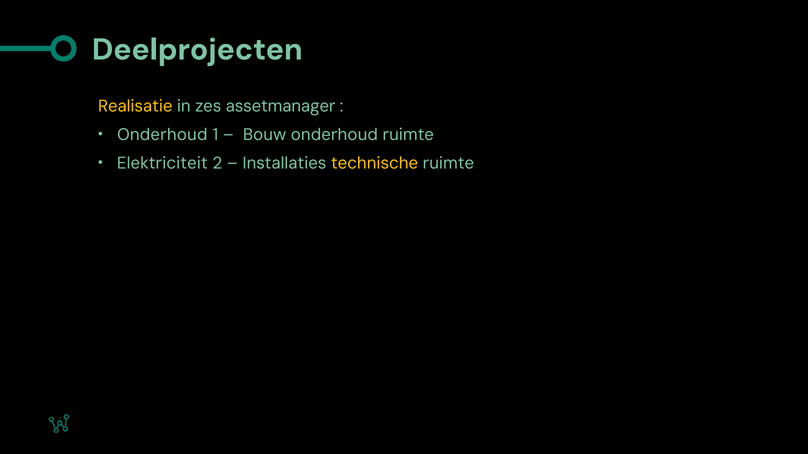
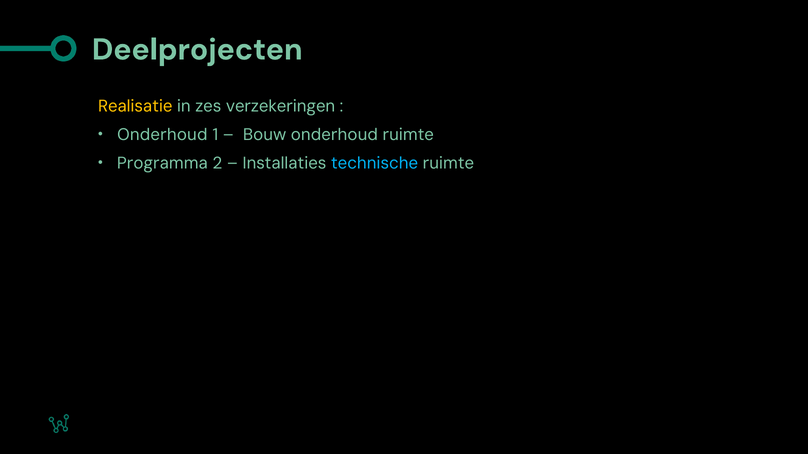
assetmanager: assetmanager -> verzekeringen (281, 106)
Elektriciteit: Elektriciteit -> Programma (162, 163)
technische colour: yellow -> light blue (375, 163)
